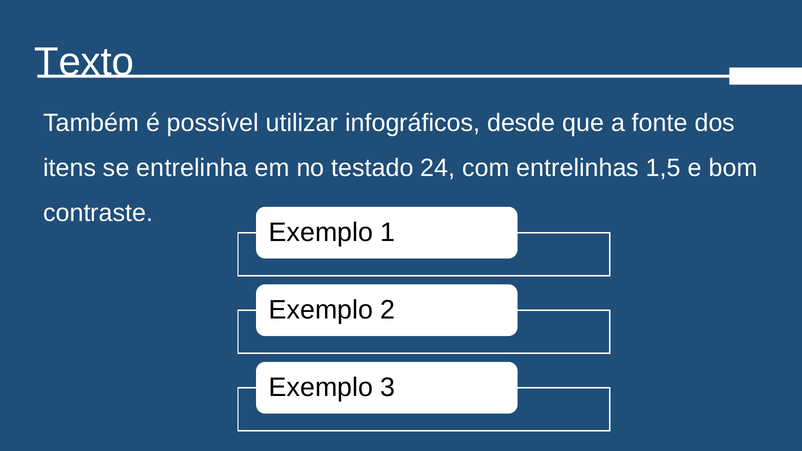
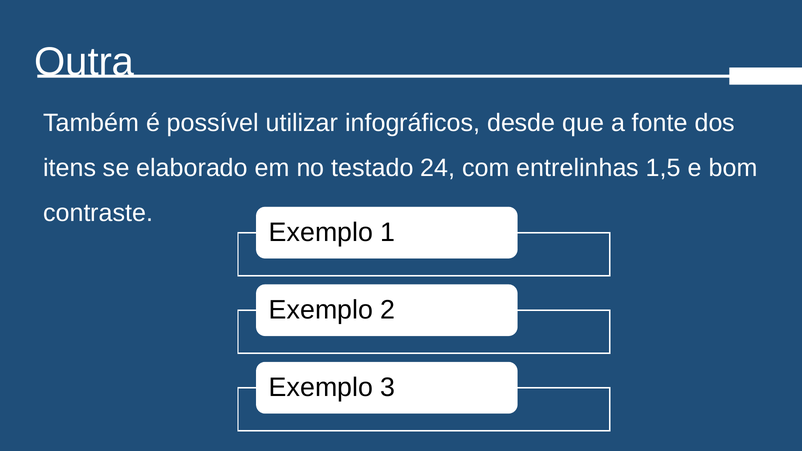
Texto: Texto -> Outra (84, 62)
entrelinha: entrelinha -> elaborado (192, 168)
